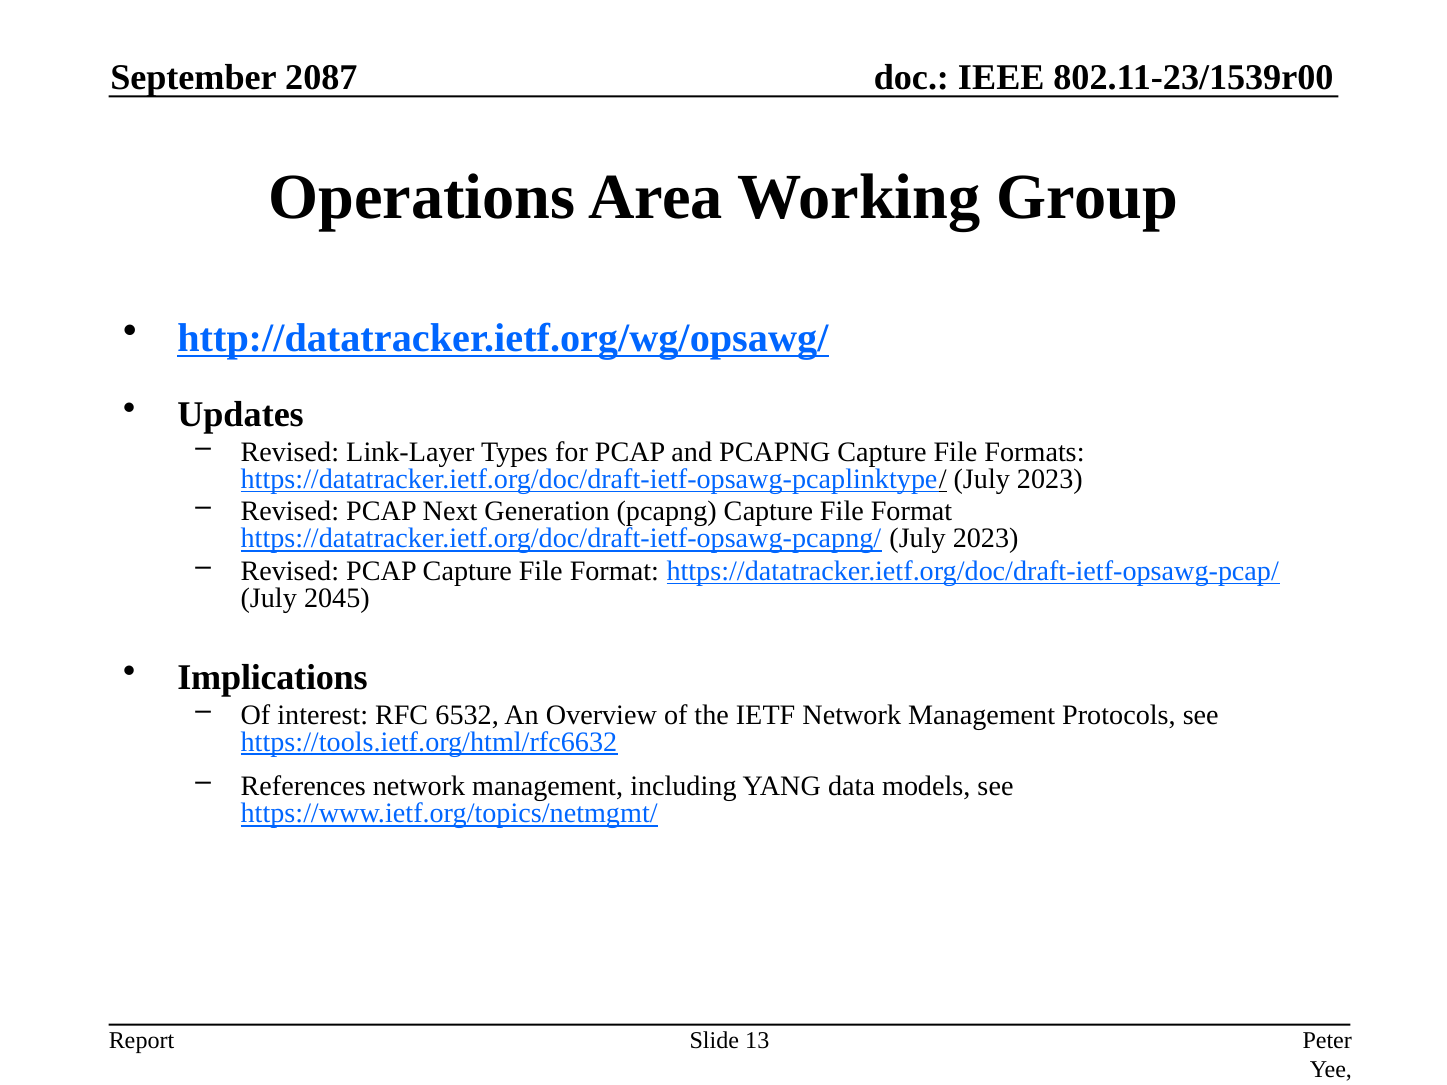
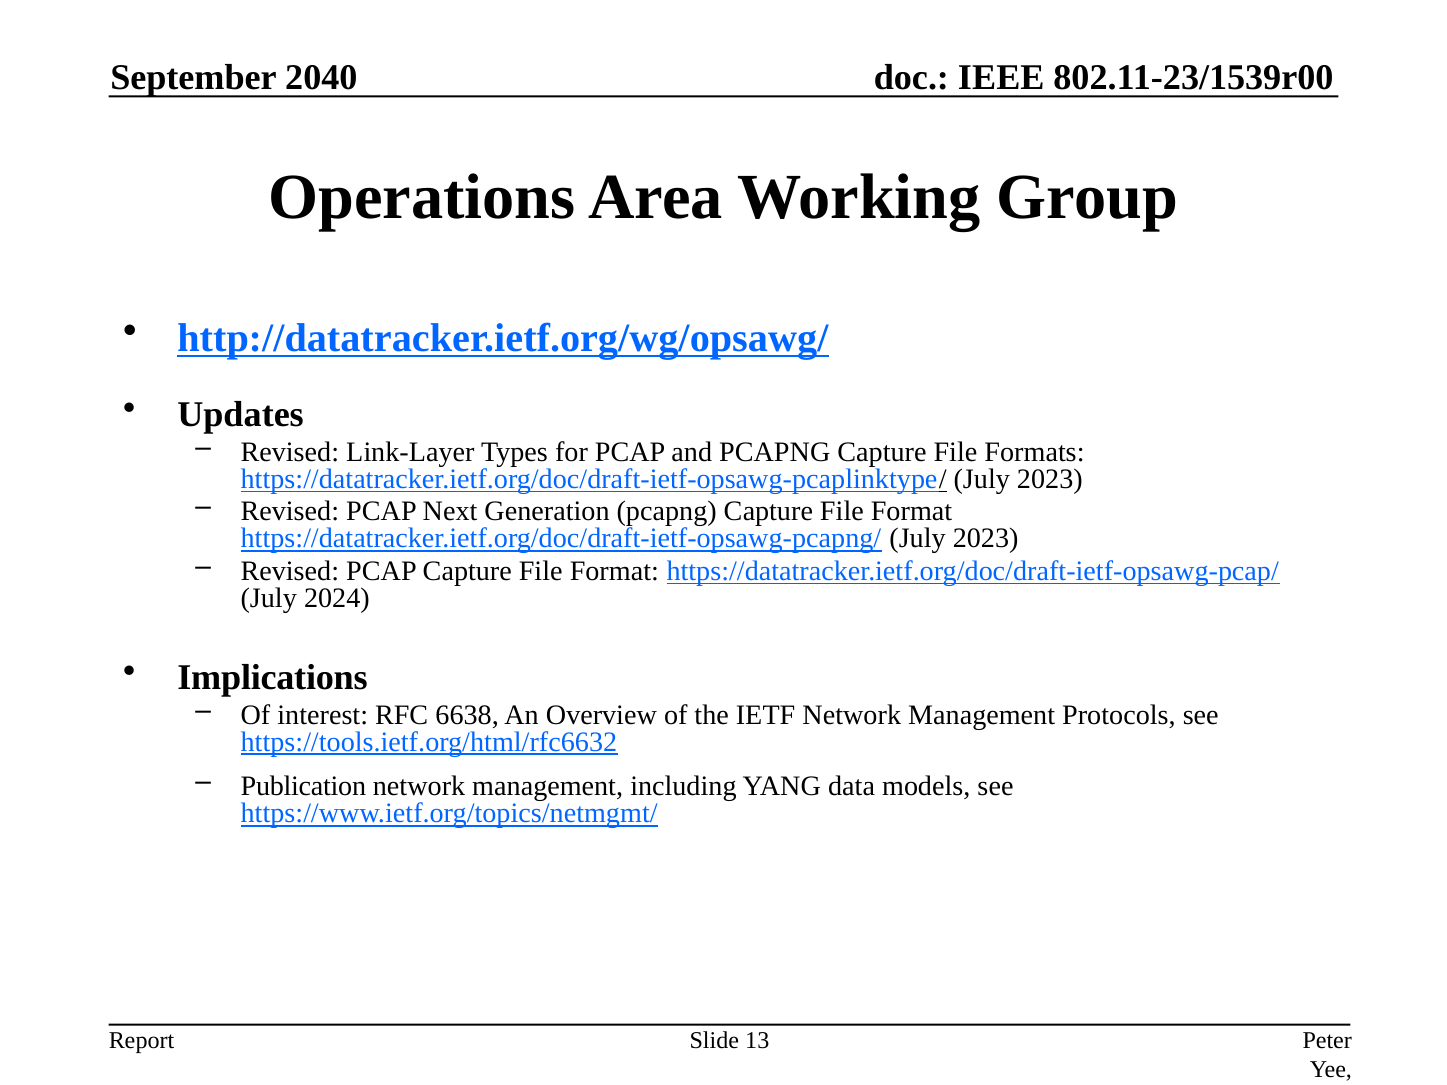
2087: 2087 -> 2040 (321, 77)
2045: 2045 -> 2024 (337, 598)
6532: 6532 -> 6638 (467, 715)
References: References -> Publication (303, 787)
